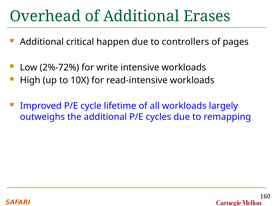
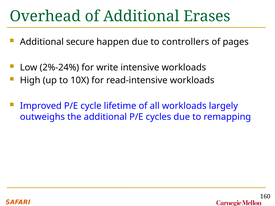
critical: critical -> secure (80, 42)
2%-72%: 2%-72% -> 2%-24% (59, 68)
